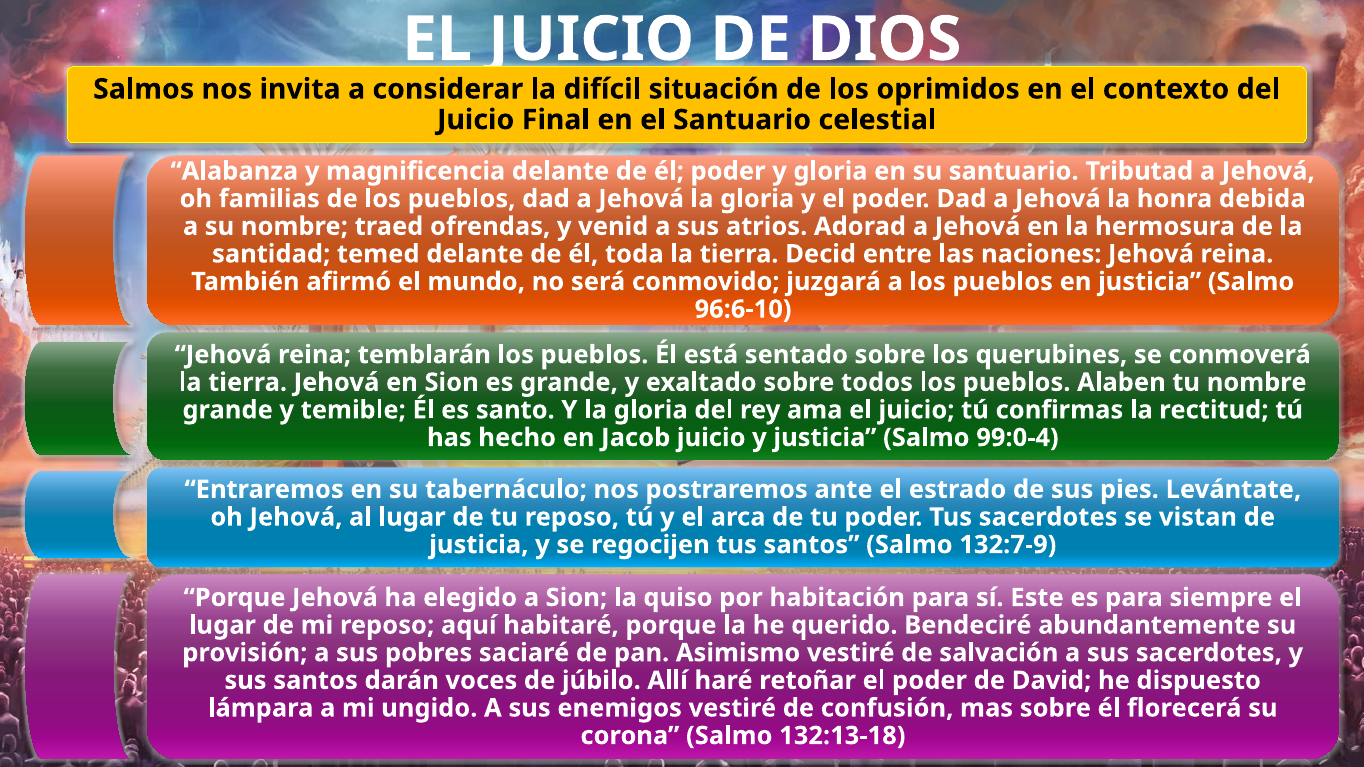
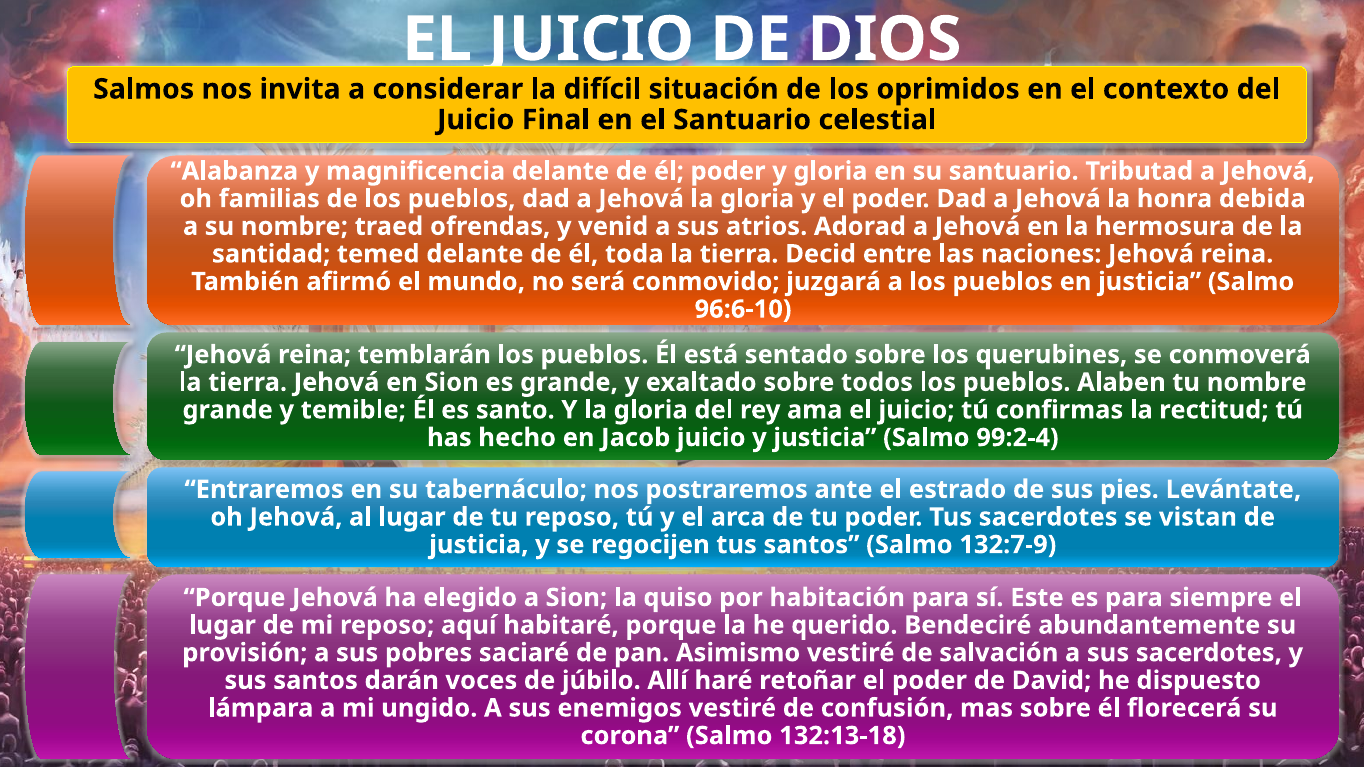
99:0-4: 99:0-4 -> 99:2-4 (1017, 438)
